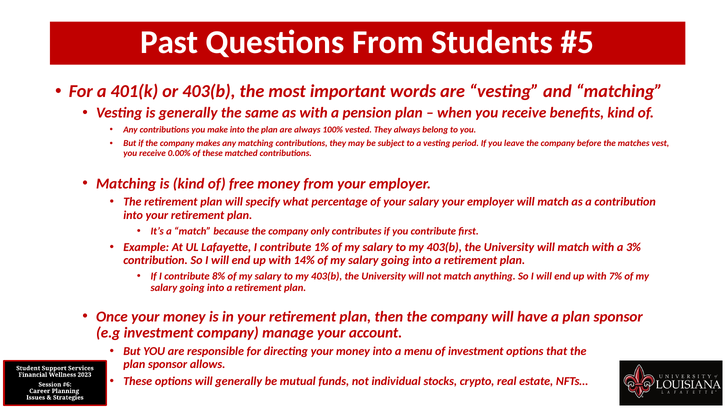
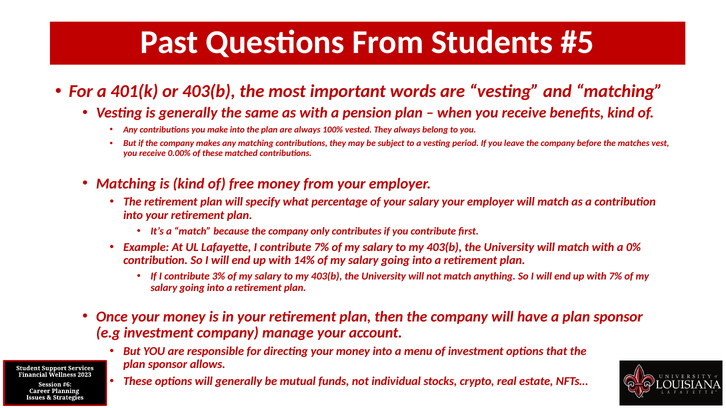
contribute 1%: 1% -> 7% (322, 247)
3%: 3% -> 0% (633, 247)
8%: 8% -> 3% (219, 276)
